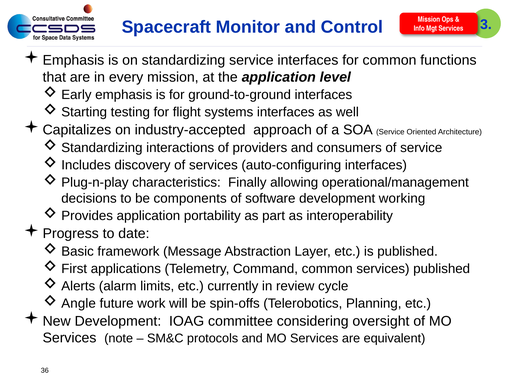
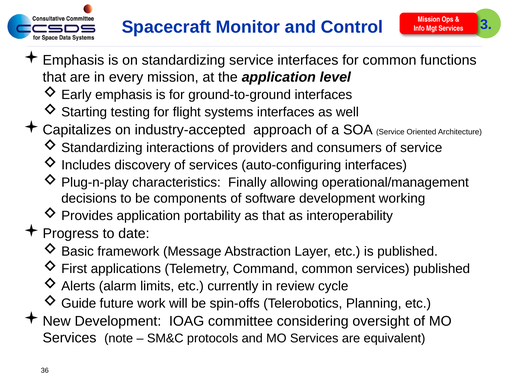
as part: part -> that (274, 216)
Angle: Angle -> Guide (79, 303)
